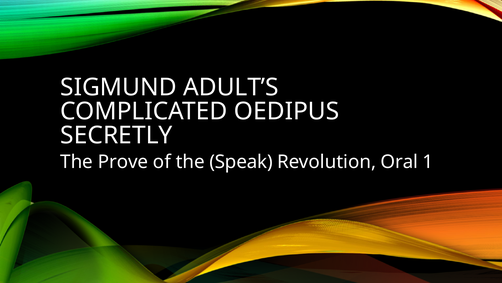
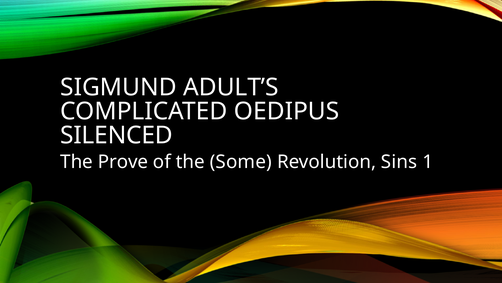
SECRETLY: SECRETLY -> SILENCED (117, 135)
Speak: Speak -> Some (241, 161)
Oral: Oral -> Sins (399, 161)
